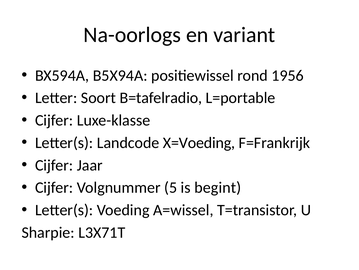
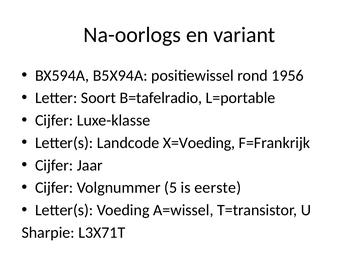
begint: begint -> eerste (218, 187)
